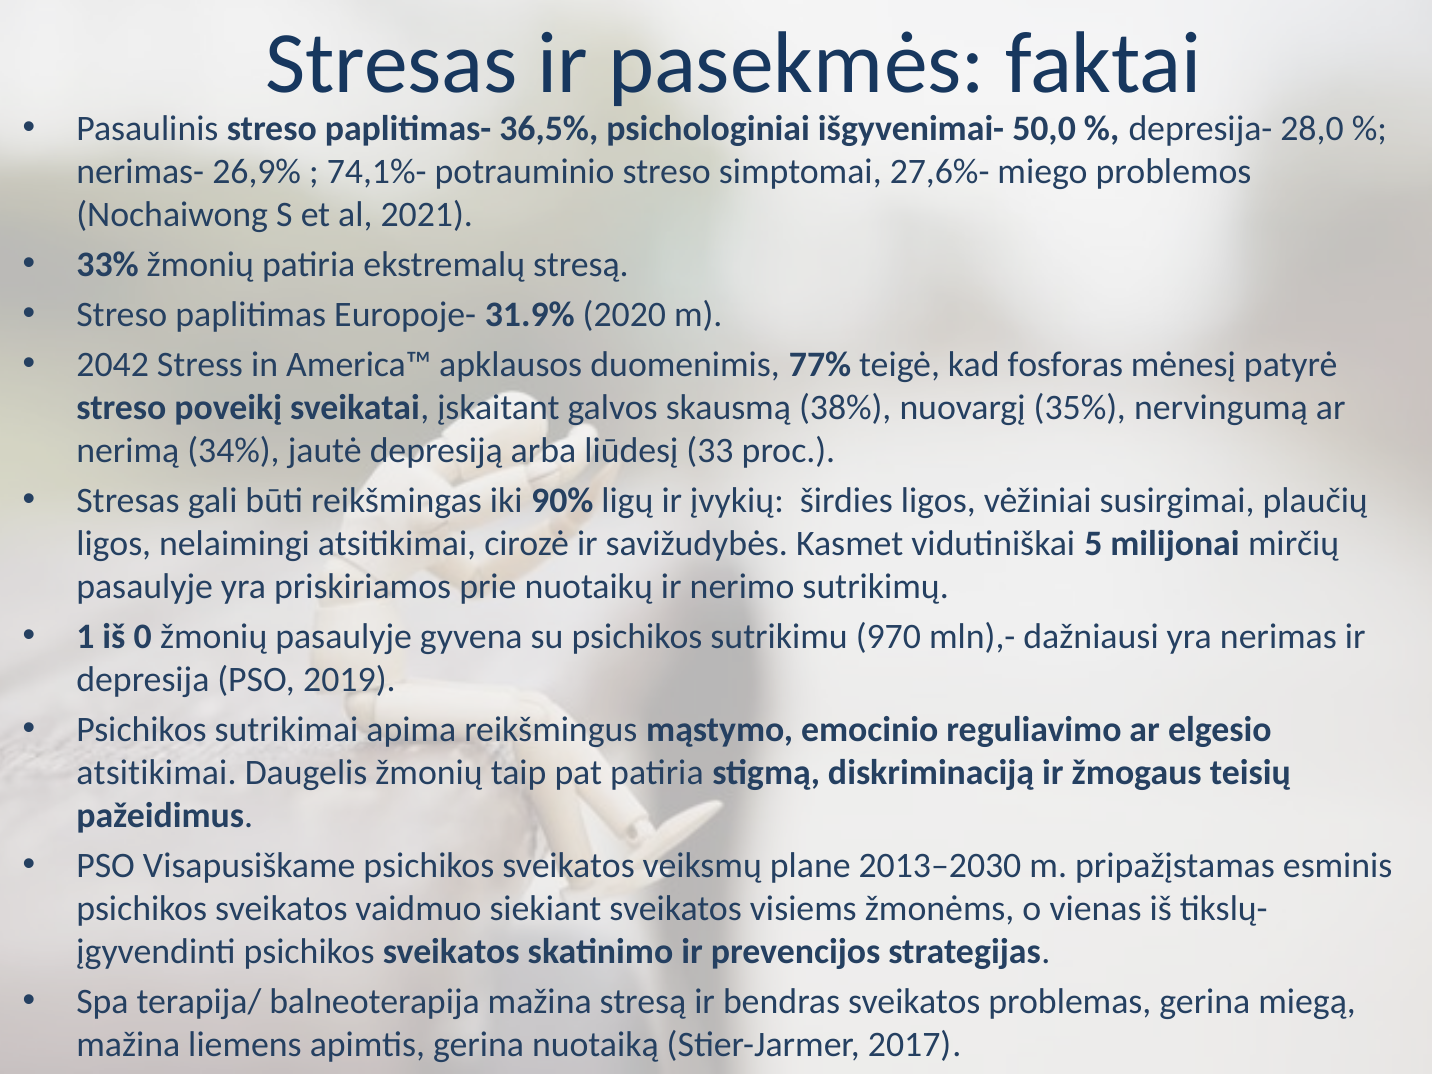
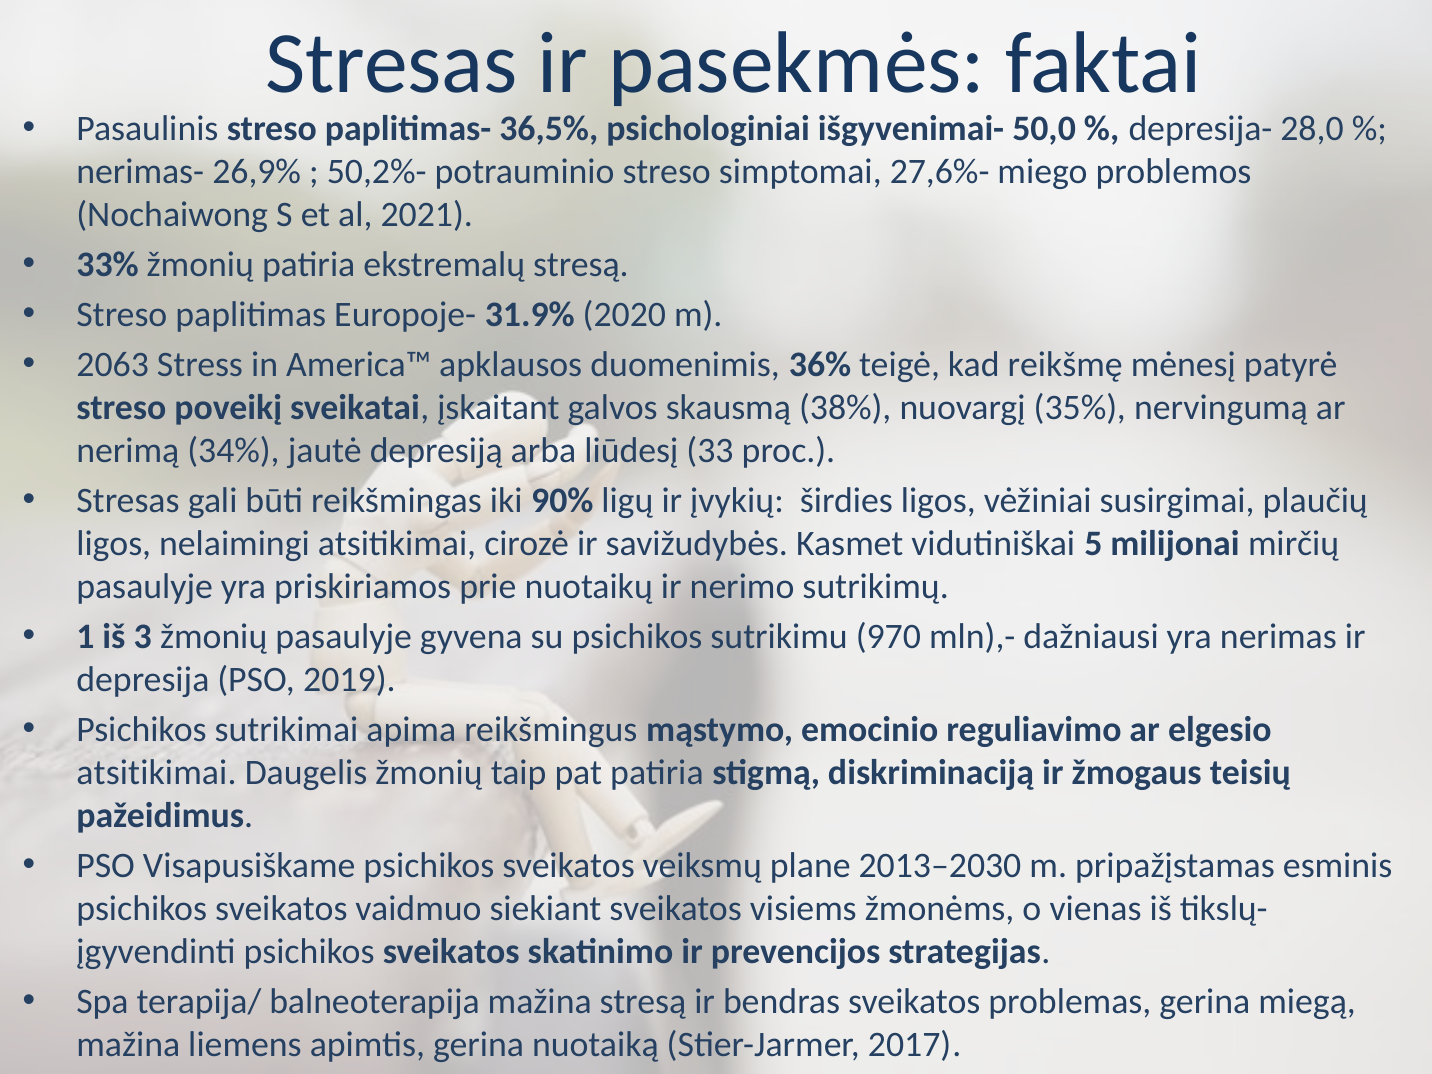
74,1%-: 74,1%- -> 50,2%- (377, 171)
2042: 2042 -> 2063 (113, 365)
77%: 77% -> 36% (820, 365)
fosforas: fosforas -> reikšmę (1065, 365)
0: 0 -> 3 (143, 637)
